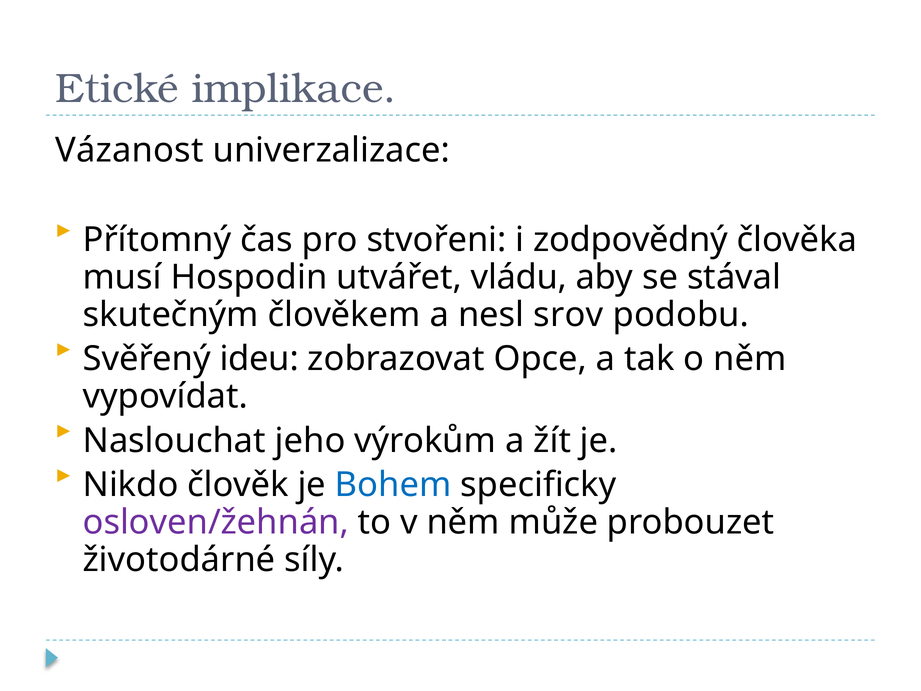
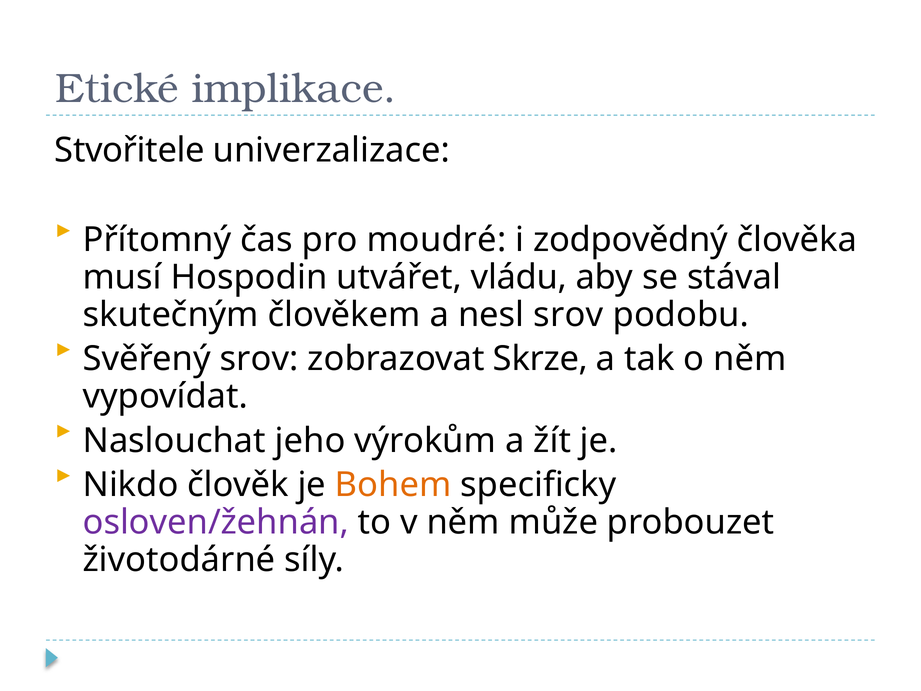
Vázanost: Vázanost -> Stvořitele (130, 150)
stvořeni: stvořeni -> moudré (436, 240)
Svěřený ideu: ideu -> srov (259, 359)
Opce: Opce -> Skrze (540, 359)
Bohem colour: blue -> orange (393, 485)
